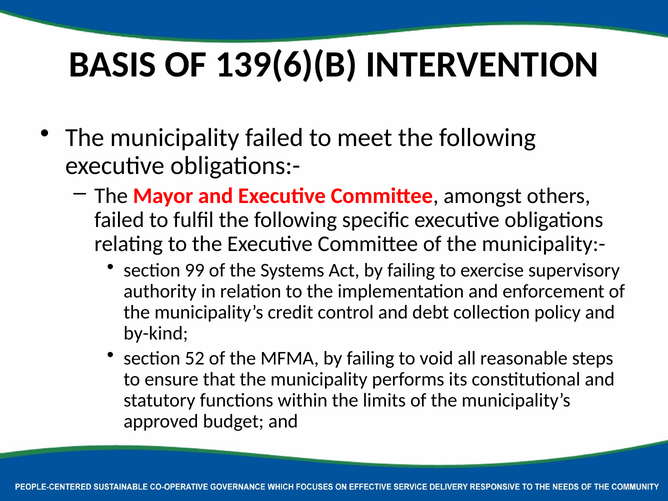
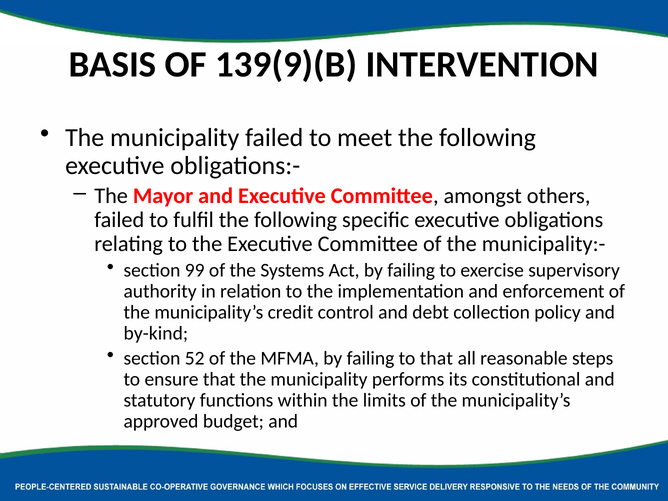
139(6)(B: 139(6)(B -> 139(9)(B (286, 64)
to void: void -> that (436, 358)
